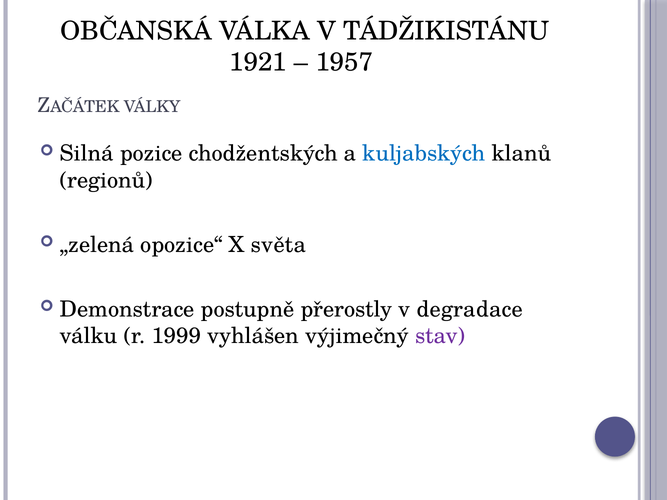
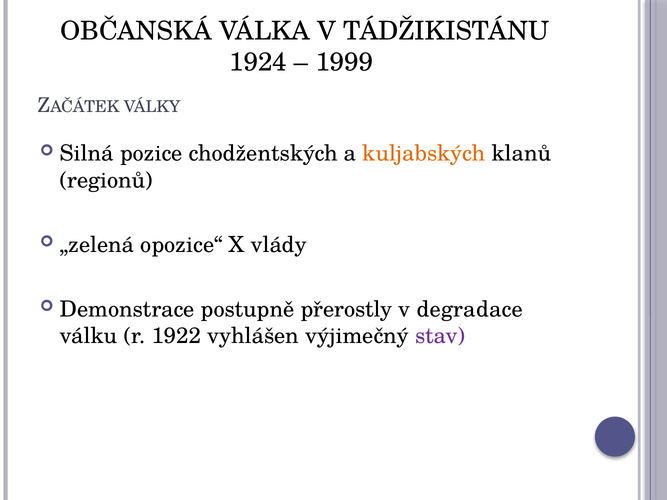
1921: 1921 -> 1924 (258, 62)
1957: 1957 -> 1999 (344, 62)
kuljabských colour: blue -> orange (424, 154)
světa: světa -> vlády (279, 245)
1999: 1999 -> 1922 (176, 336)
